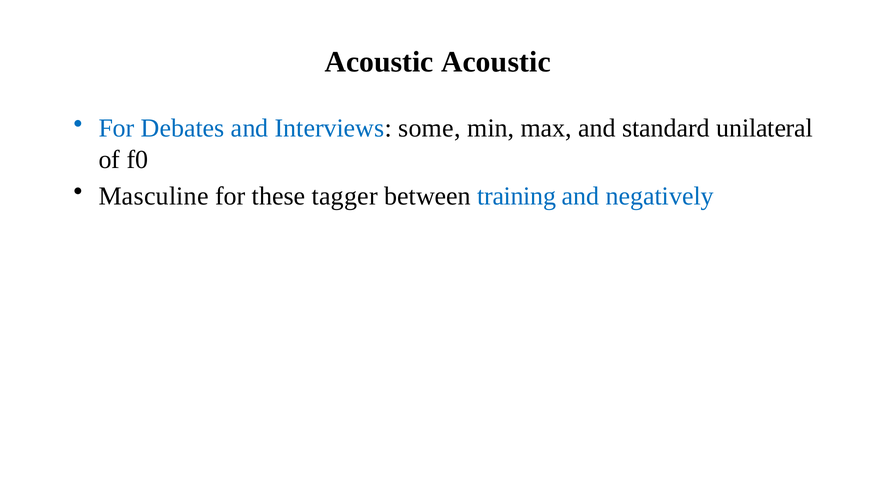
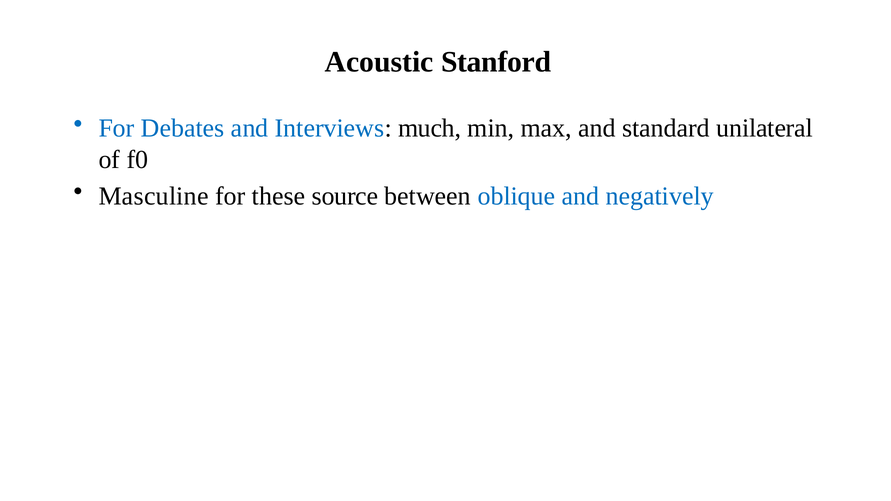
Acoustic Acoustic: Acoustic -> Stanford (496, 62)
some: some -> much (430, 128)
tagger: tagger -> source (345, 196)
training: training -> oblique (517, 196)
